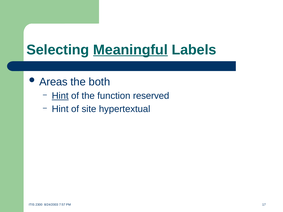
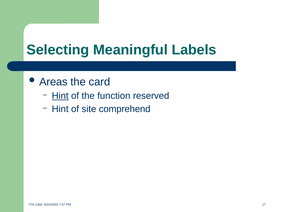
Meaningful underline: present -> none (130, 50)
both: both -> card (99, 82)
hypertextual: hypertextual -> comprehend (125, 109)
